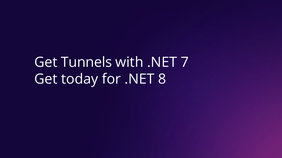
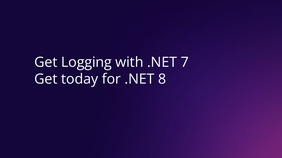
Tunnels: Tunnels -> Logging (86, 62)
